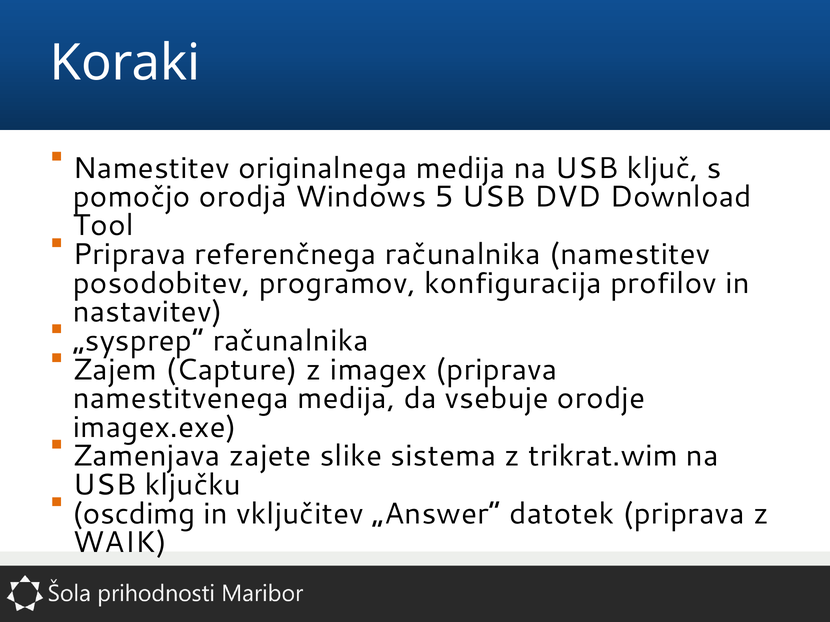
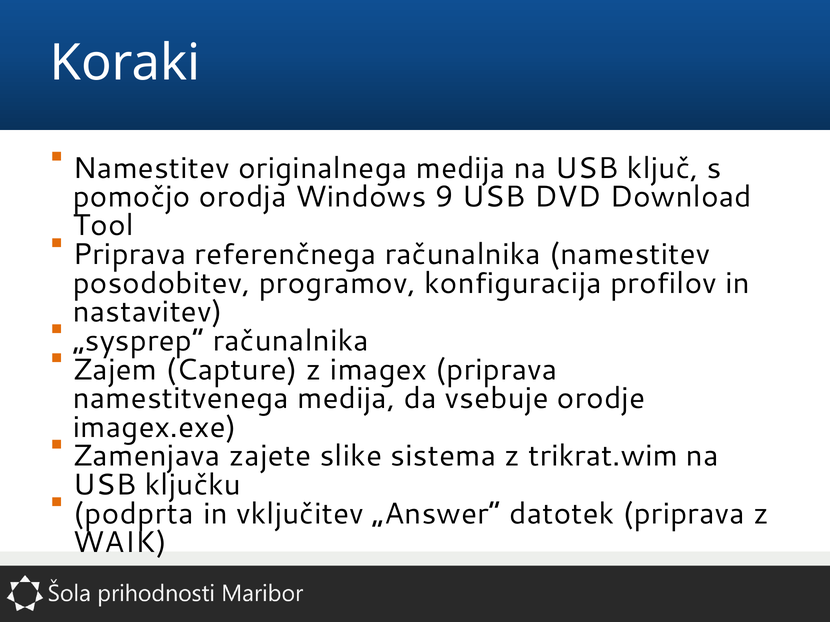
5: 5 -> 9 (444, 197)
oscdimg: oscdimg -> podprta (134, 514)
